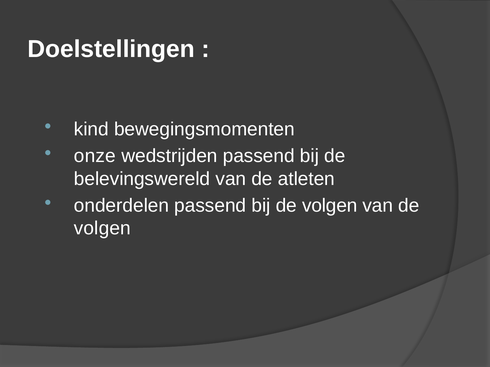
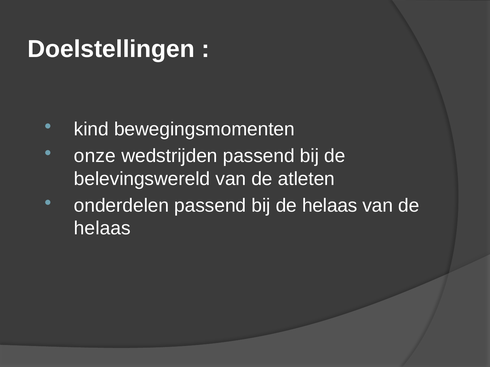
bij de volgen: volgen -> helaas (330, 206)
volgen: volgen -> helaas (102, 229)
